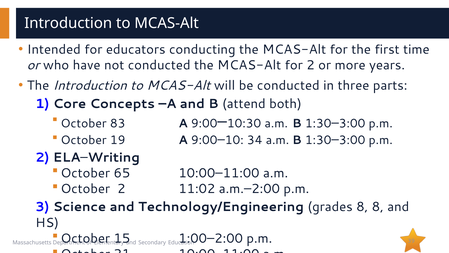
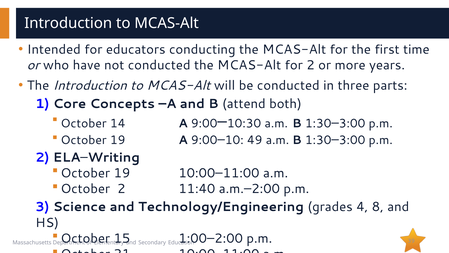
83: 83 -> 14 (118, 123)
34: 34 -> 49 (255, 140)
65: 65 -> 19 (122, 173)
11:02: 11:02 -> 11:40 (197, 189)
grades 8: 8 -> 4 (362, 207)
